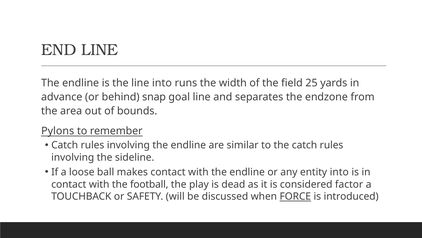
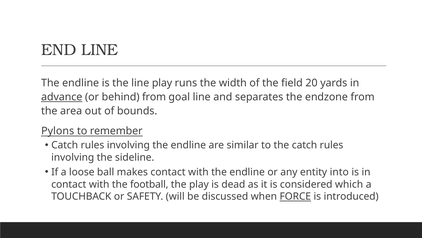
line into: into -> play (162, 83)
25: 25 -> 20 (311, 83)
advance underline: none -> present (62, 97)
behind snap: snap -> from (154, 97)
factor: factor -> which (349, 184)
